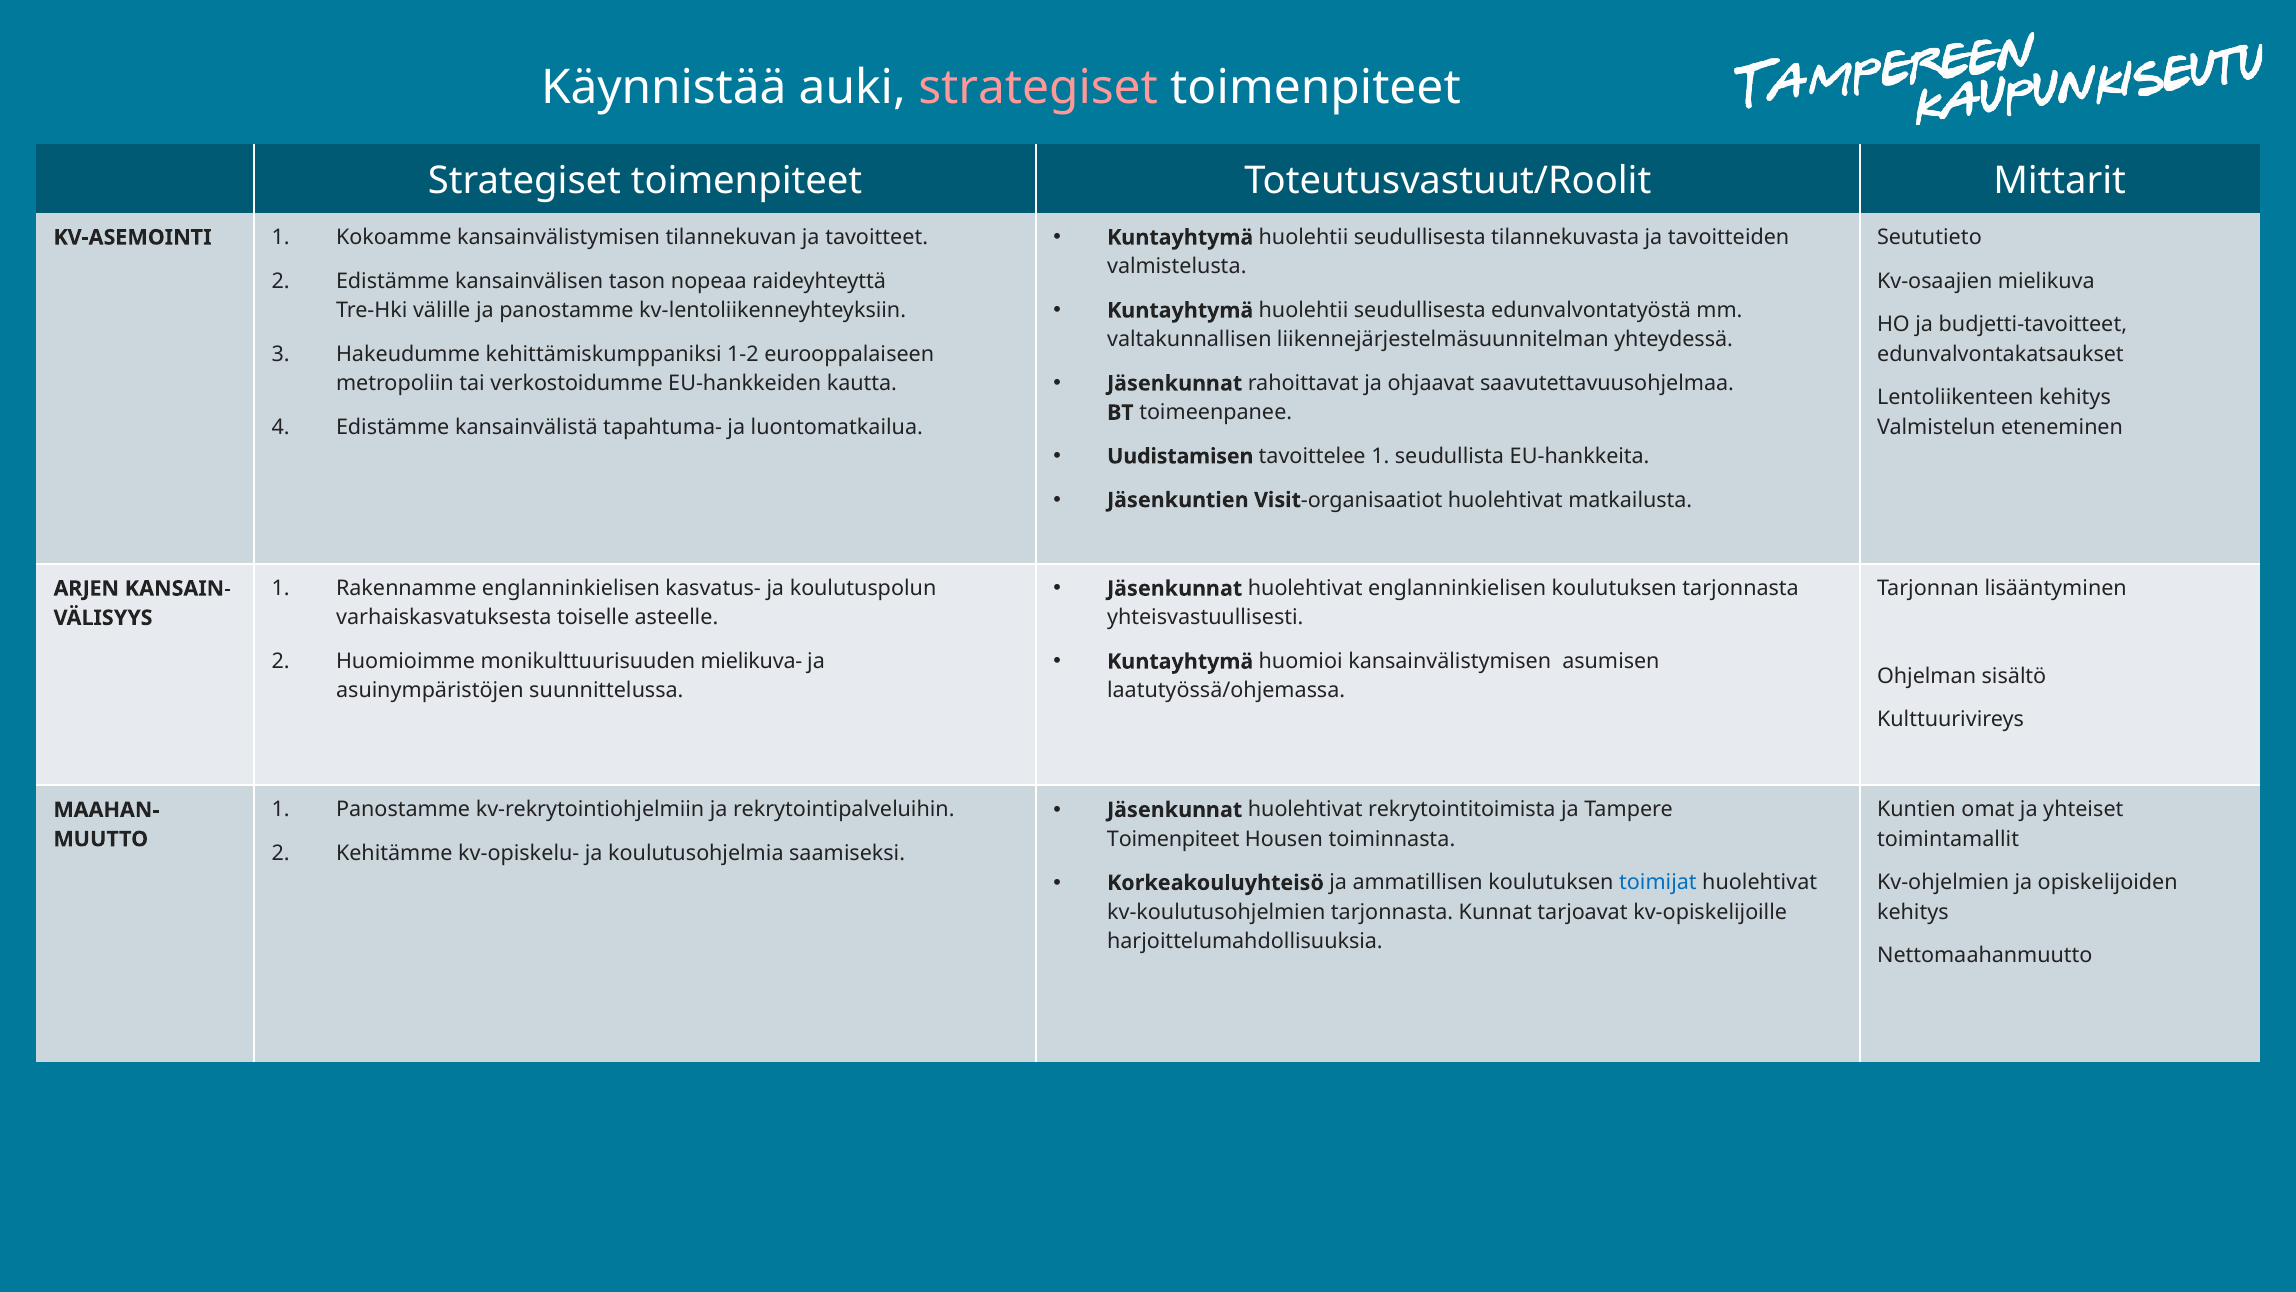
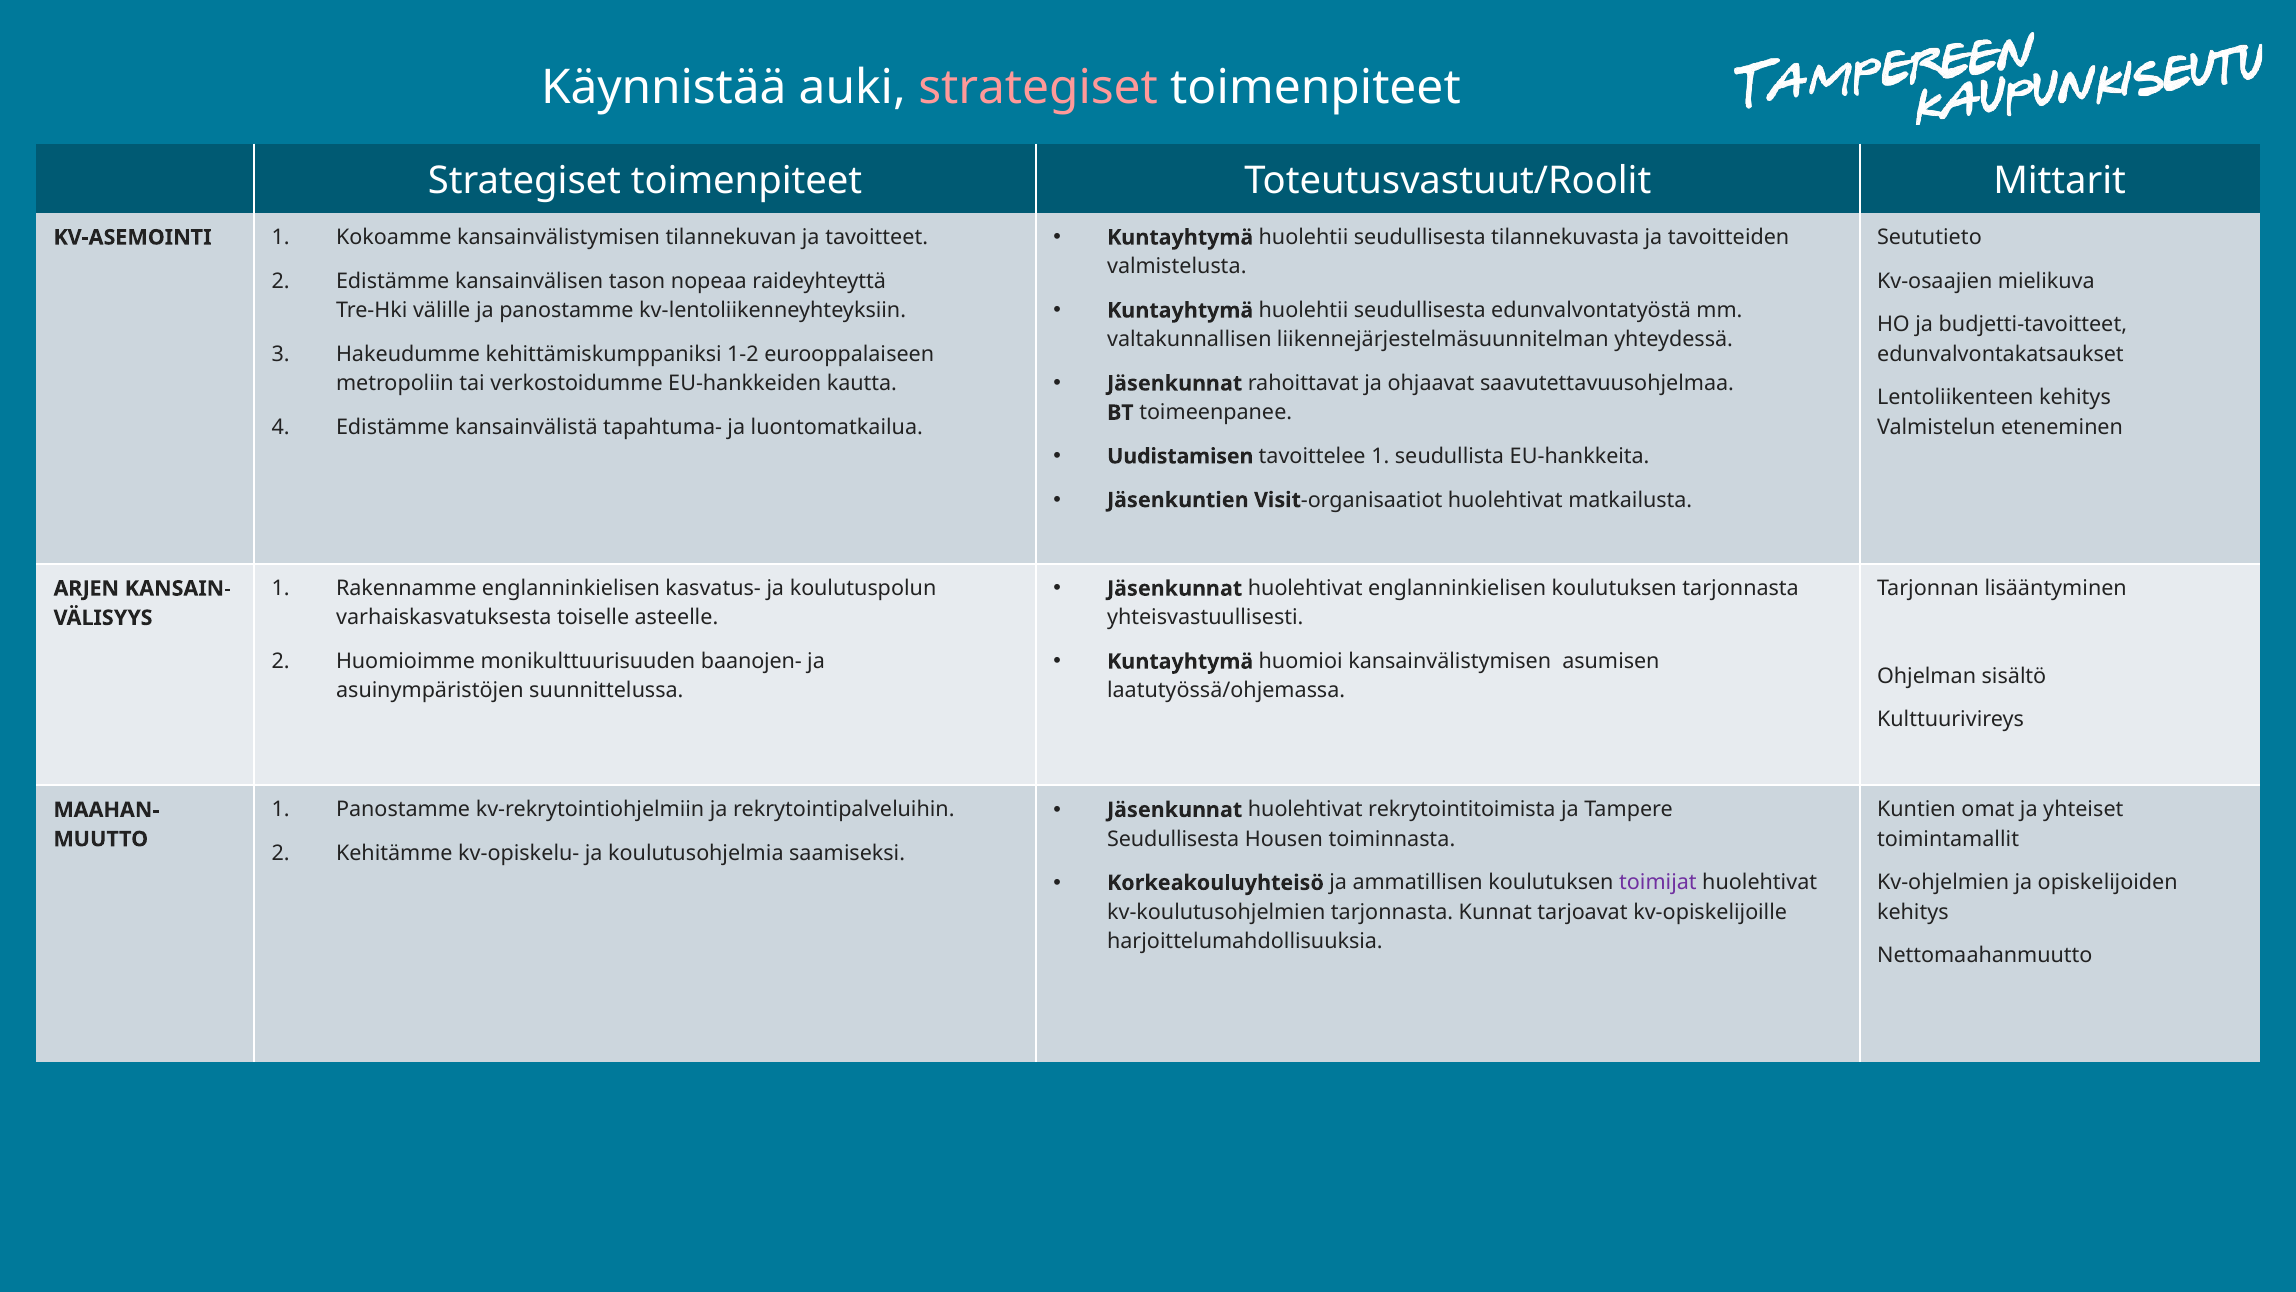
mielikuva-: mielikuva- -> baanojen- (751, 661)
Toimenpiteet: Toimenpiteet -> Seudullisesta (1173, 839)
toimijat colour: blue -> purple (1658, 882)
